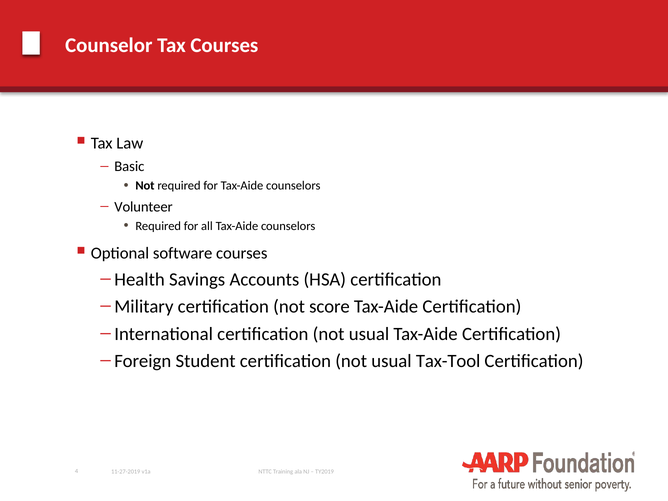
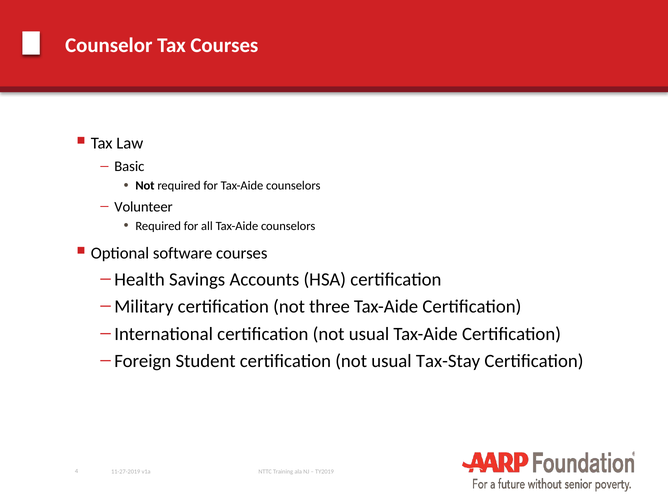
score: score -> three (330, 307)
Tax-Tool: Tax-Tool -> Tax-Stay (448, 361)
